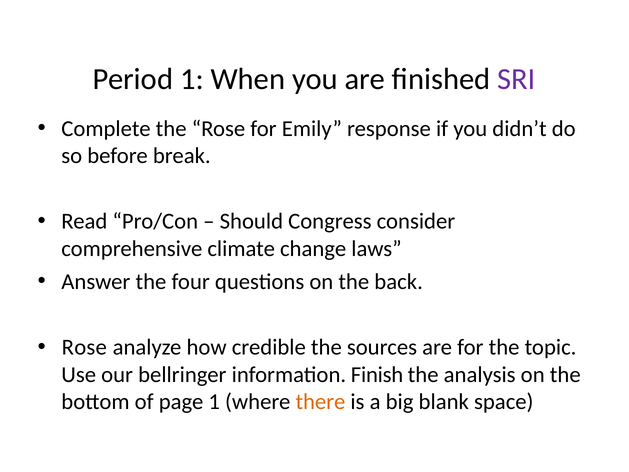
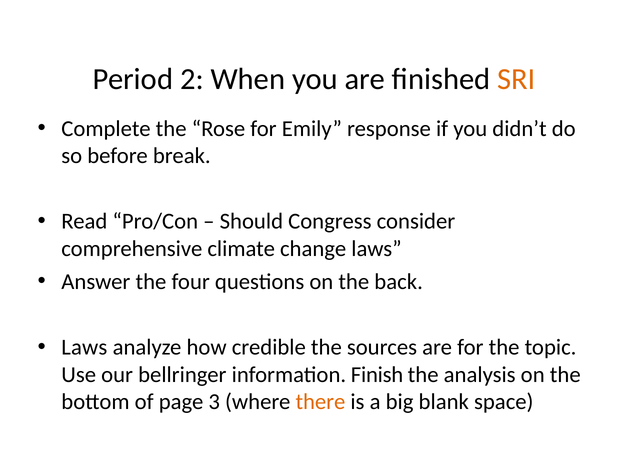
Period 1: 1 -> 2 (192, 79)
SRI colour: purple -> orange (517, 79)
Rose: Rose -> Laws (84, 347)
page 1: 1 -> 3 (214, 402)
